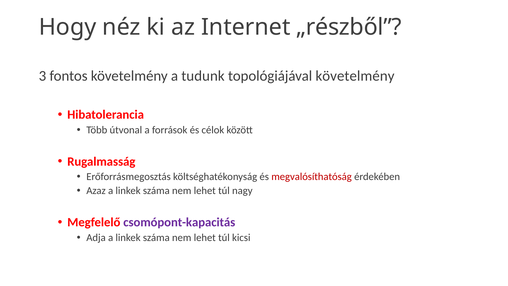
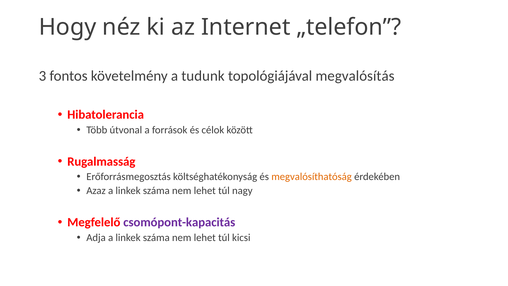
„részből: „részből -> „telefon (349, 27)
topológiájával követelmény: követelmény -> megvalósítás (355, 76)
megvalósíthatóság colour: red -> orange (312, 177)
